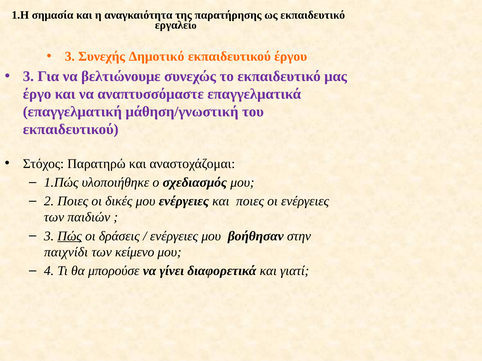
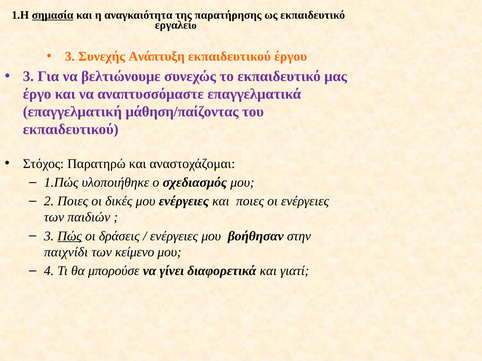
σημασία underline: none -> present (53, 15)
Δημοτικό: Δημοτικό -> Ανάπτυξη (157, 57)
μάθηση/γνωστική: μάθηση/γνωστική -> μάθηση/παίζοντας (182, 112)
